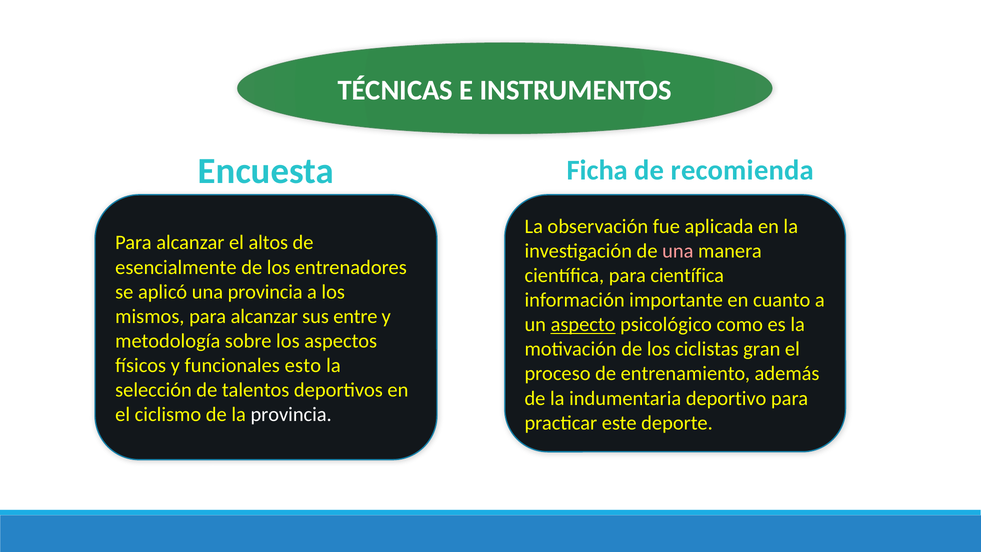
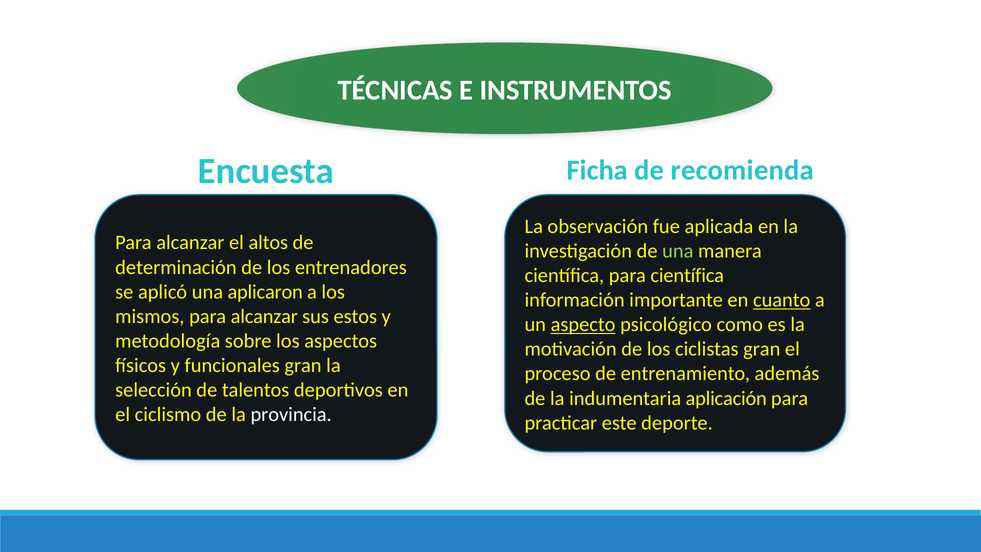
una colour: pink -> light green (678, 251)
esencialmente: esencialmente -> determinación (176, 267)
una provincia: provincia -> aplicaron (265, 292)
cuanto underline: none -> present (782, 300)
entre: entre -> estos (355, 316)
funcionales esto: esto -> gran (303, 365)
deportivo: deportivo -> aplicación (726, 398)
